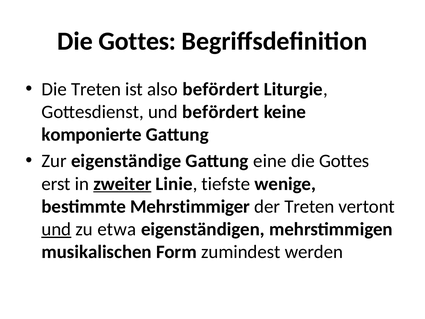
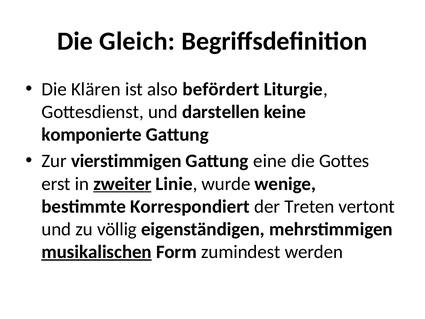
Gottes: Gottes -> Gleich (137, 41)
Die Treten: Treten -> Klären (96, 89)
und befördert: befördert -> darstellen (221, 112)
eigenständige: eigenständige -> vierstimmigen (126, 161)
tiefste: tiefste -> wurde (226, 184)
Mehrstimmiger: Mehrstimmiger -> Korrespondiert (190, 206)
und underline: present -> none (56, 229)
etwa: etwa -> völlig (117, 229)
musikalischen underline: none -> present (97, 252)
